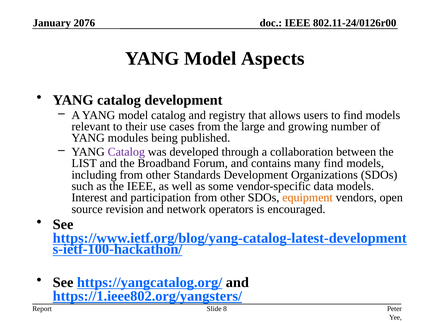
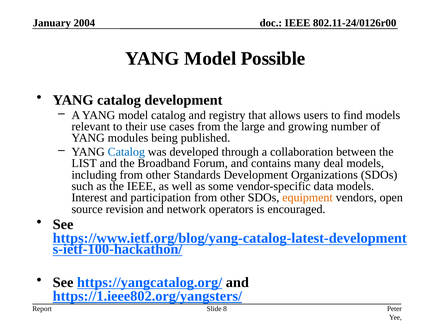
2076: 2076 -> 2004 (84, 23)
Aspects: Aspects -> Possible (273, 59)
Catalog colour: purple -> blue (126, 152)
many find: find -> deal (333, 164)
